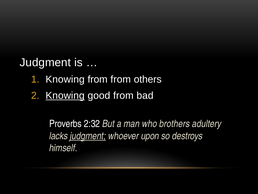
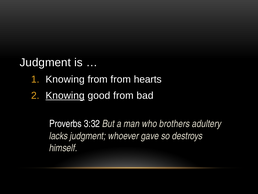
others: others -> hearts (148, 79)
2:32: 2:32 -> 3:32 (92, 124)
judgment underline: present -> none (88, 136)
upon: upon -> gave (150, 136)
